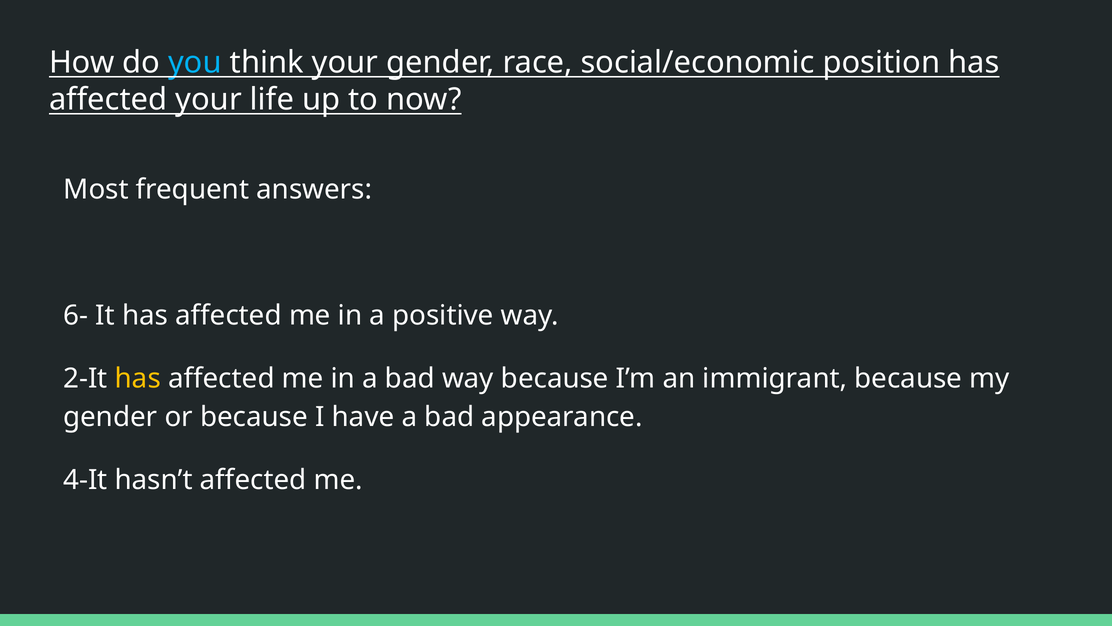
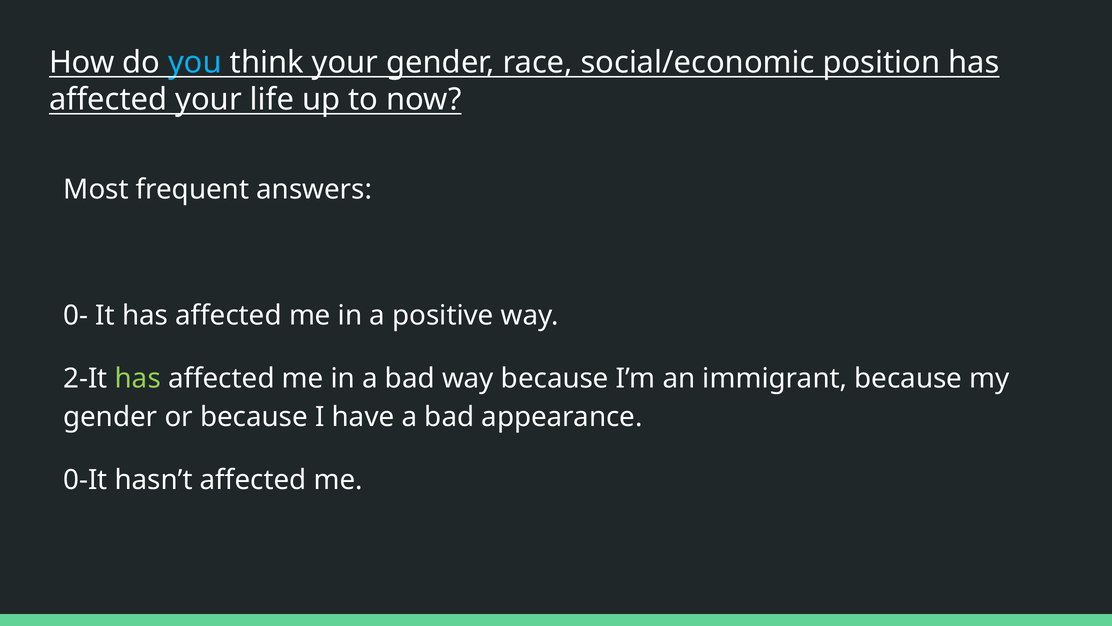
6-: 6- -> 0- (76, 315)
has colour: yellow -> light green (138, 378)
4-It: 4-It -> 0-It (85, 480)
